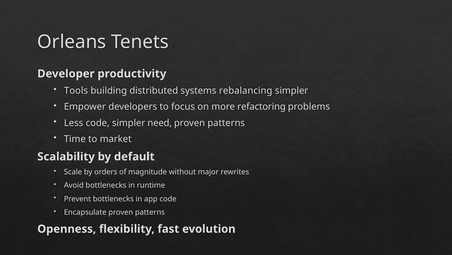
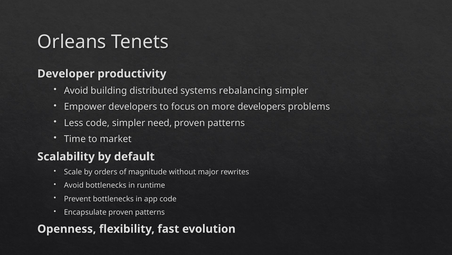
Tools: Tools -> Avoid (76, 91)
more refactoring: refactoring -> developers (261, 107)
